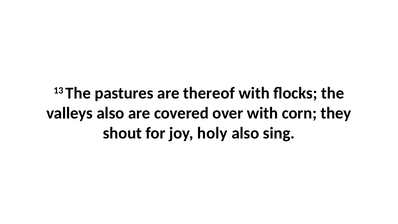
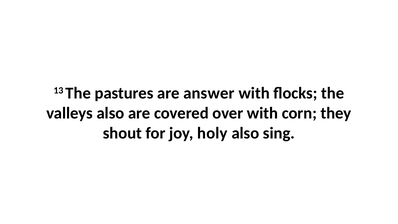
thereof: thereof -> answer (209, 93)
